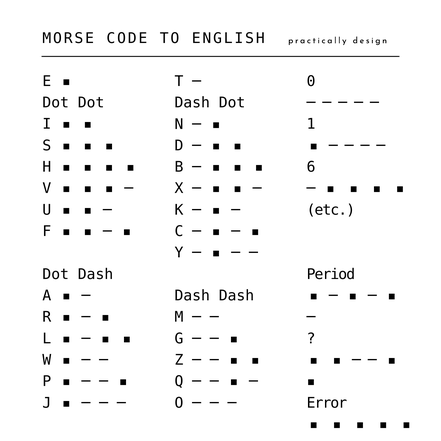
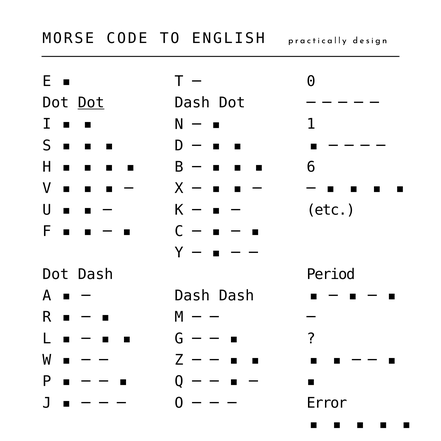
Dot underline: none -> present (91, 103)
